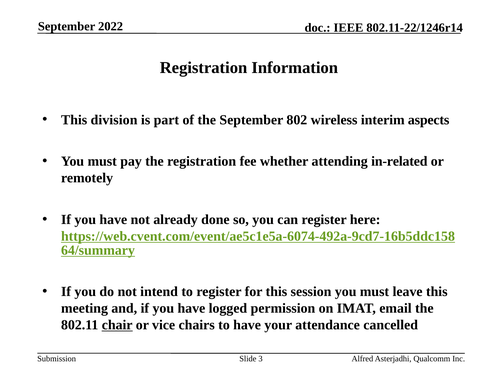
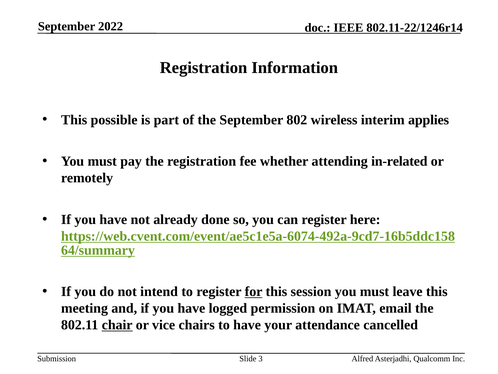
division: division -> possible (114, 120)
aspects: aspects -> applies (429, 120)
for underline: none -> present (254, 291)
